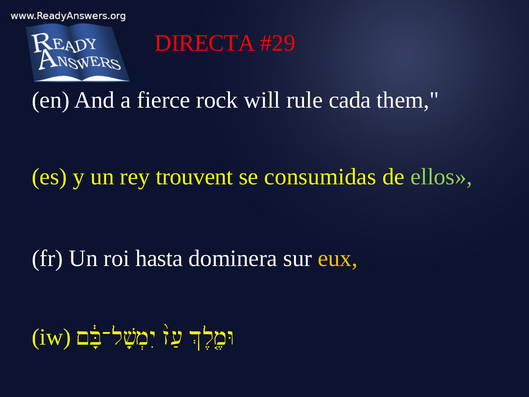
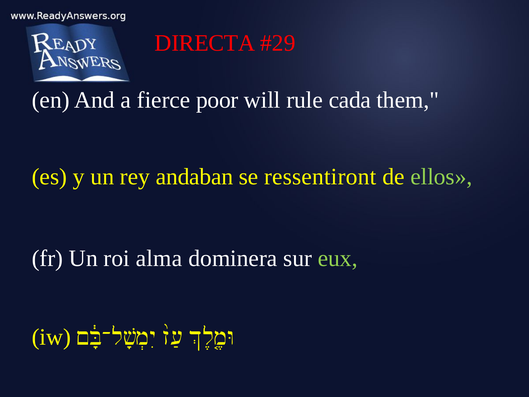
rock: rock -> poor (217, 100)
trouvent: trouvent -> andaban (194, 177)
consumidas: consumidas -> ressentiront (320, 177)
hasta: hasta -> alma (159, 258)
eux colour: yellow -> light green (338, 258)
